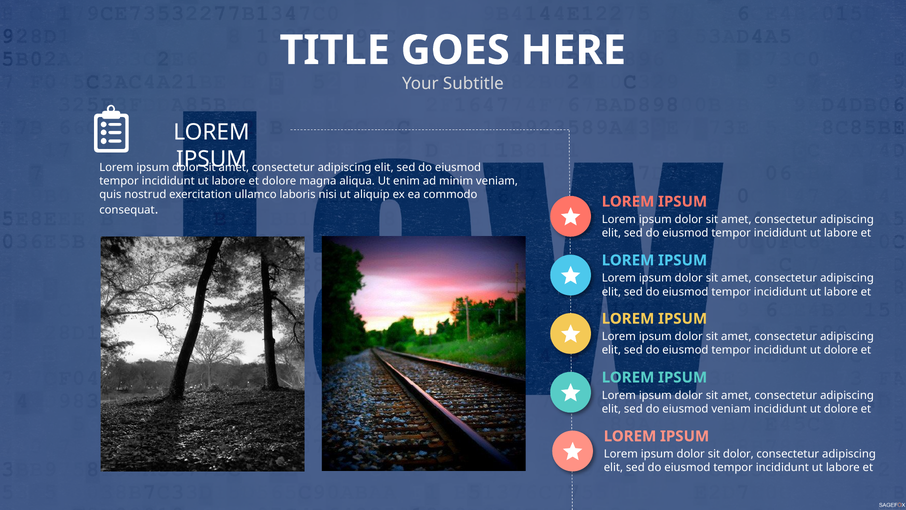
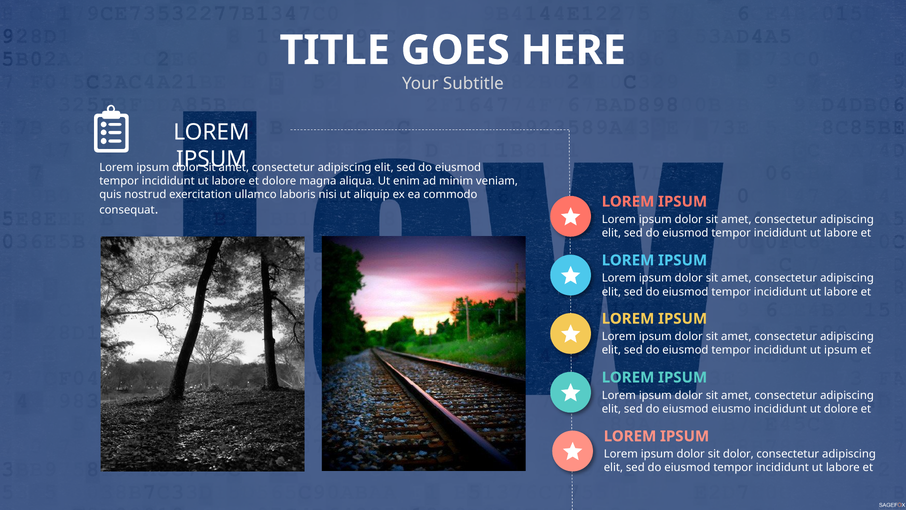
tempor incididunt ut dolore: dolore -> ipsum (841, 350)
eiusmod veniam: veniam -> eiusmo (731, 409)
